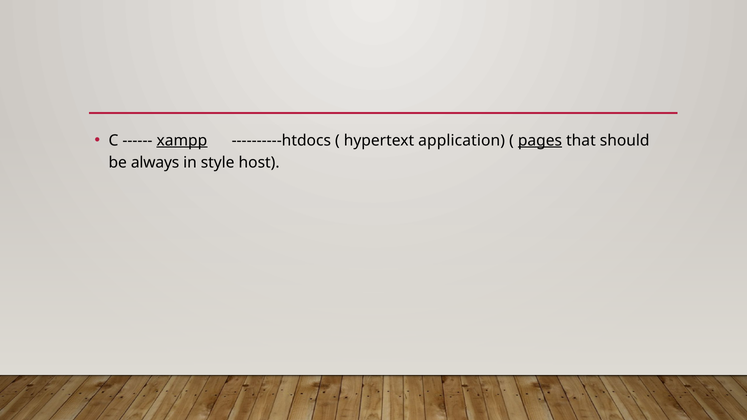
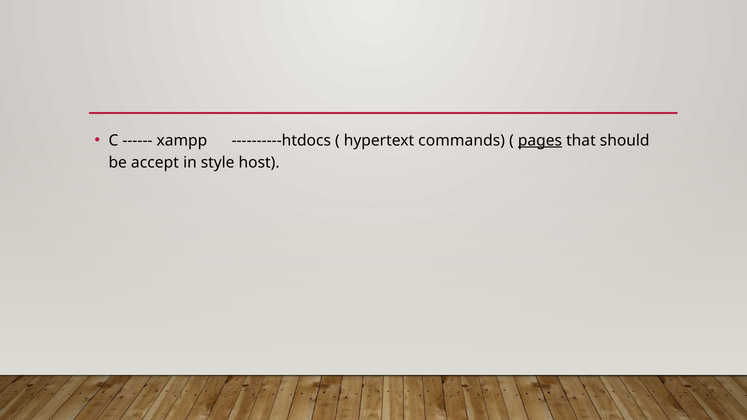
xampp underline: present -> none (182, 140)
application: application -> commands (462, 140)
always: always -> accept (155, 163)
